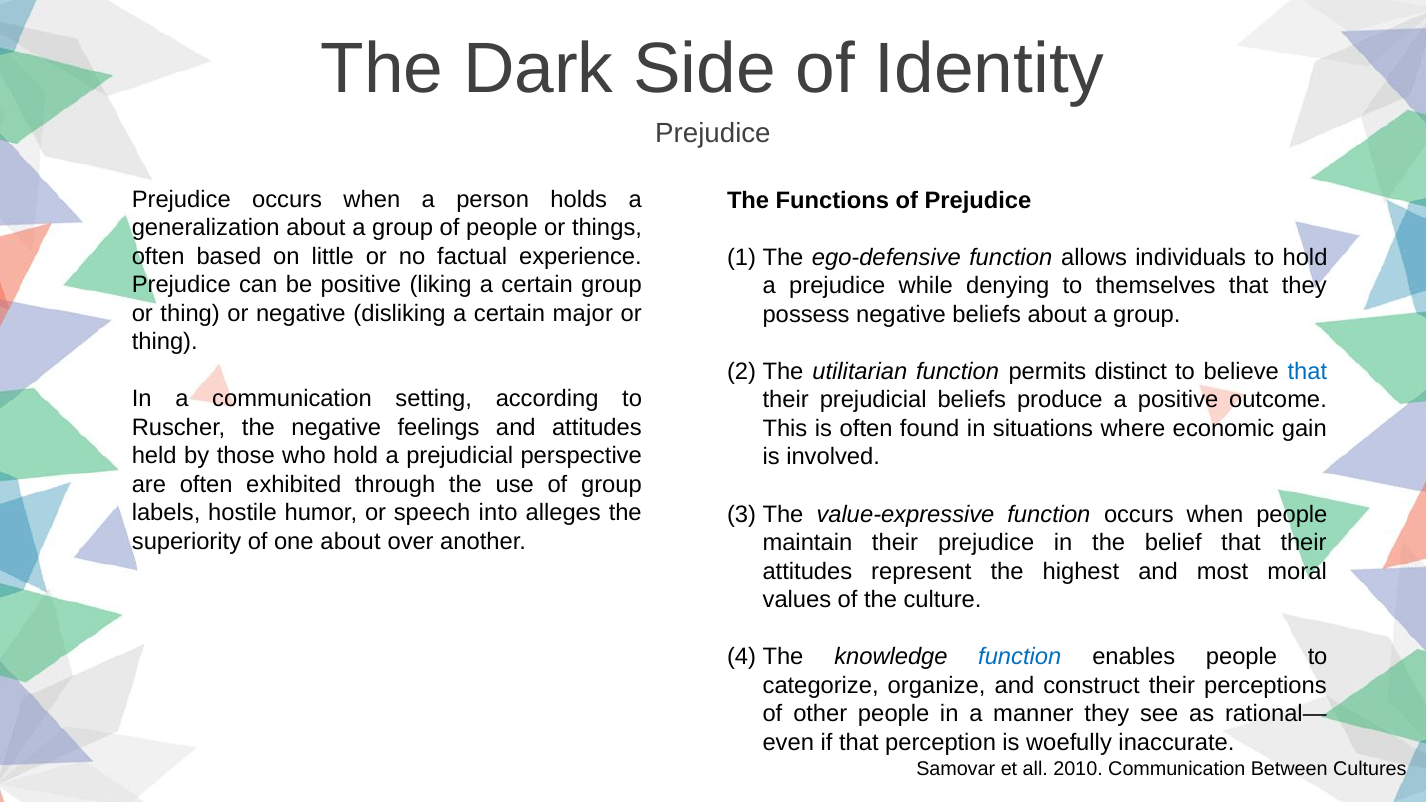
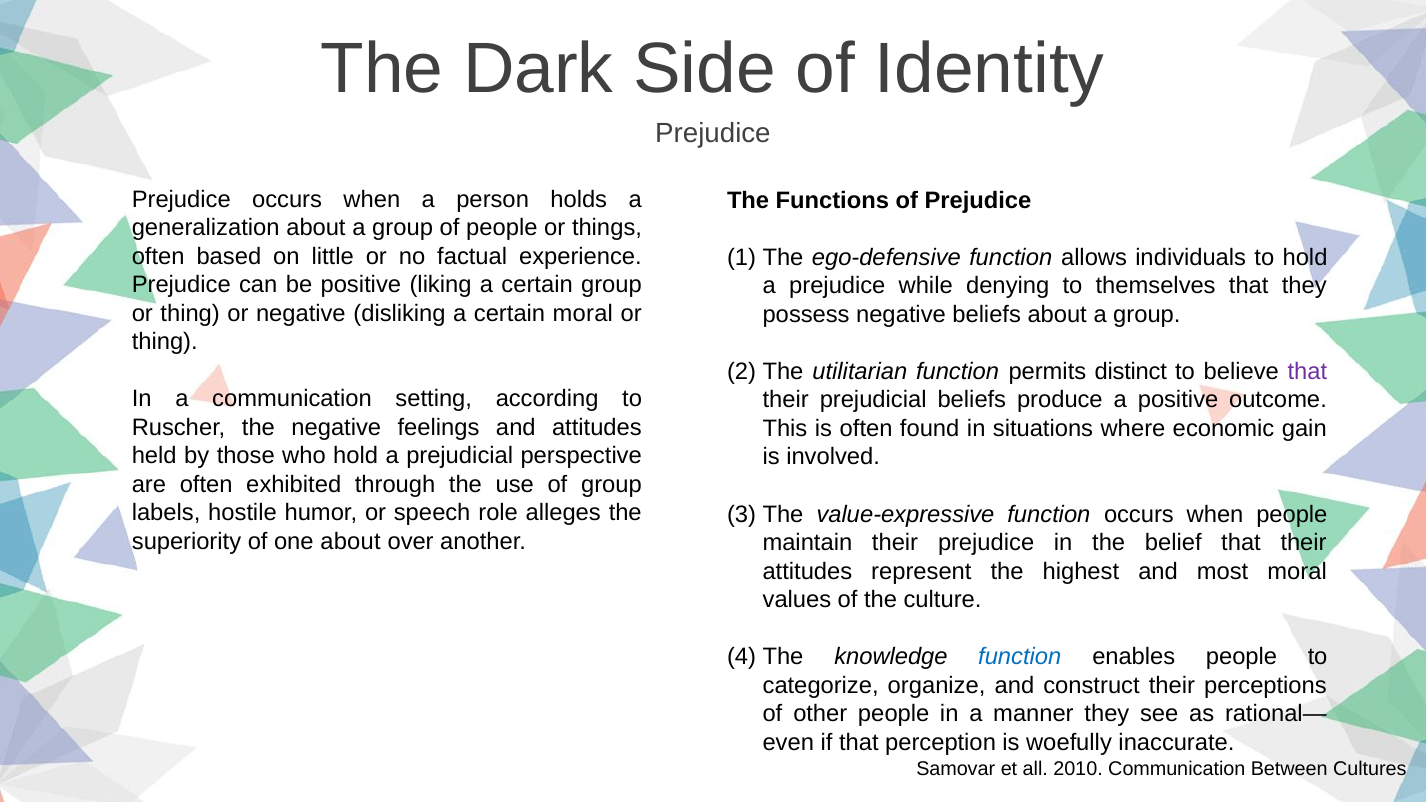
certain major: major -> moral (583, 313)
that colour: blue -> purple (1307, 372)
into: into -> role (498, 513)
